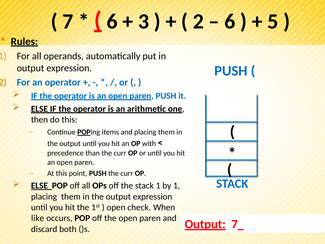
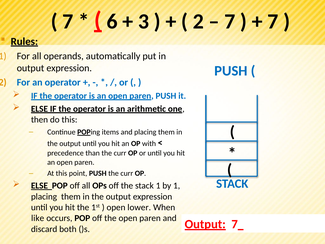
6: 6 -> 7 (230, 22)
5: 5 -> 7 (273, 22)
check: check -> lower (139, 207)
